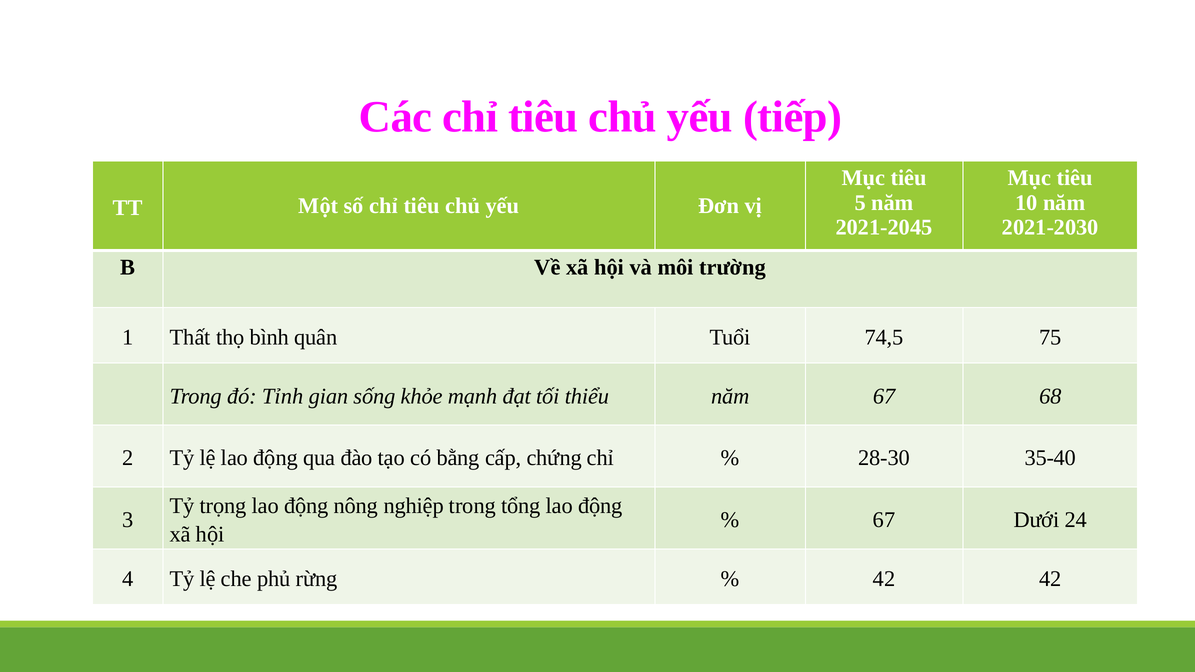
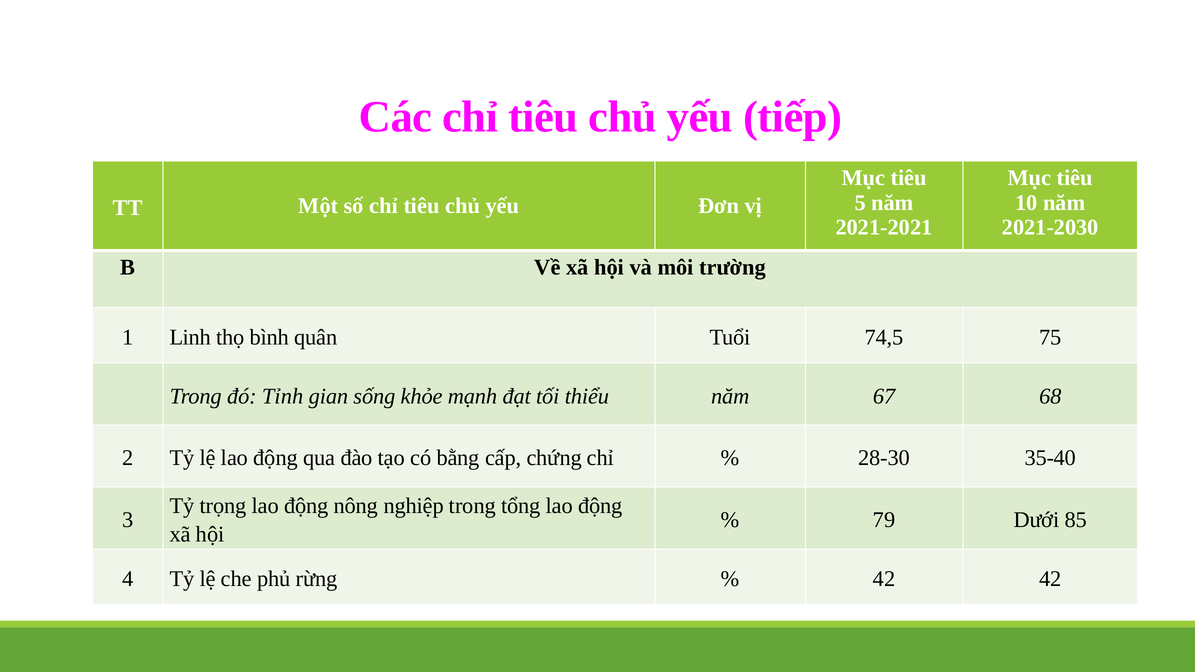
2021-2045: 2021-2045 -> 2021-2021 (884, 228)
Thất: Thất -> Linh (190, 337)
67: 67 -> 79 (884, 520)
24: 24 -> 85 (1076, 520)
